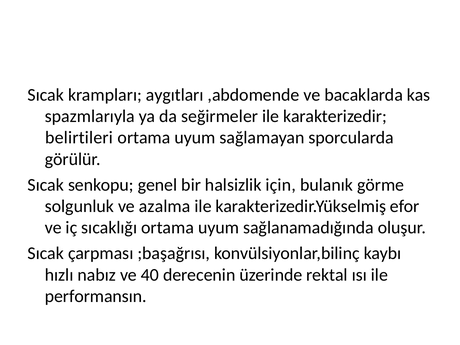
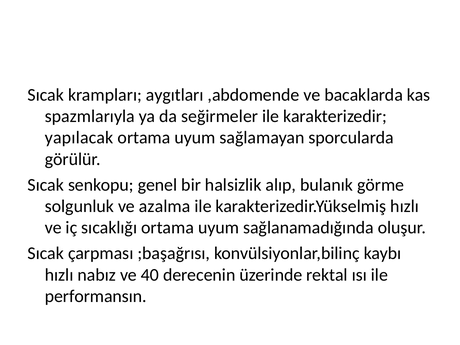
belirtileri: belirtileri -> yapılacak (79, 138)
için: için -> alıp (281, 185)
karakterizedir.Yükselmiş efor: efor -> hızlı (405, 206)
